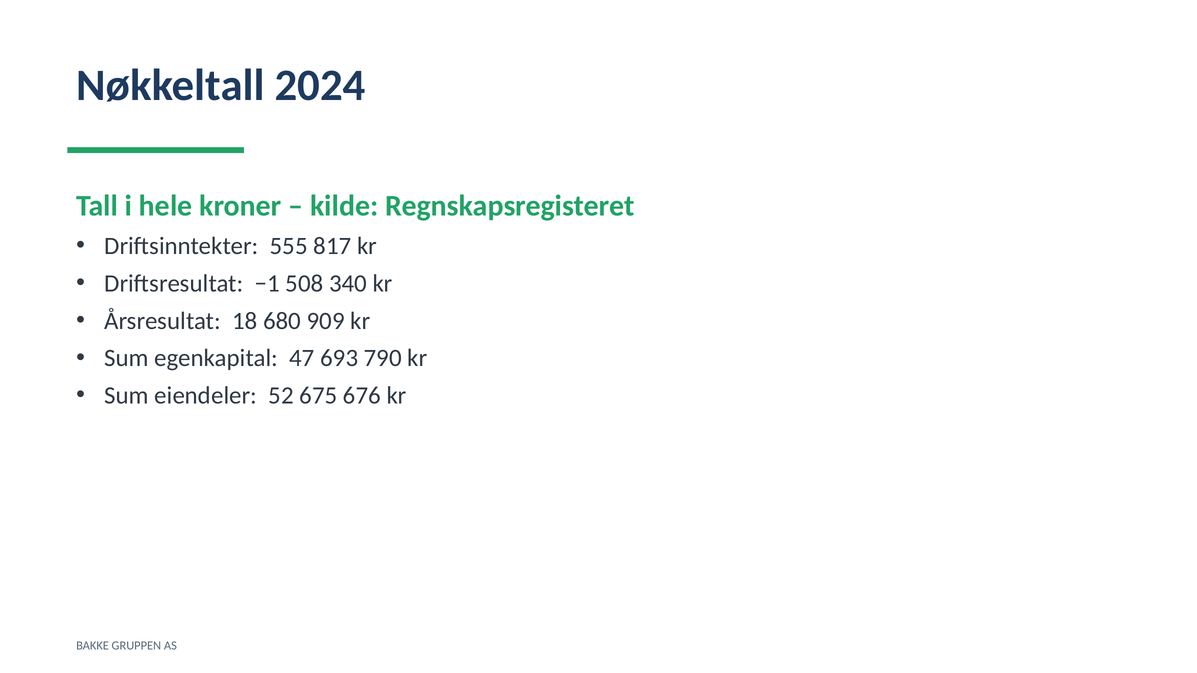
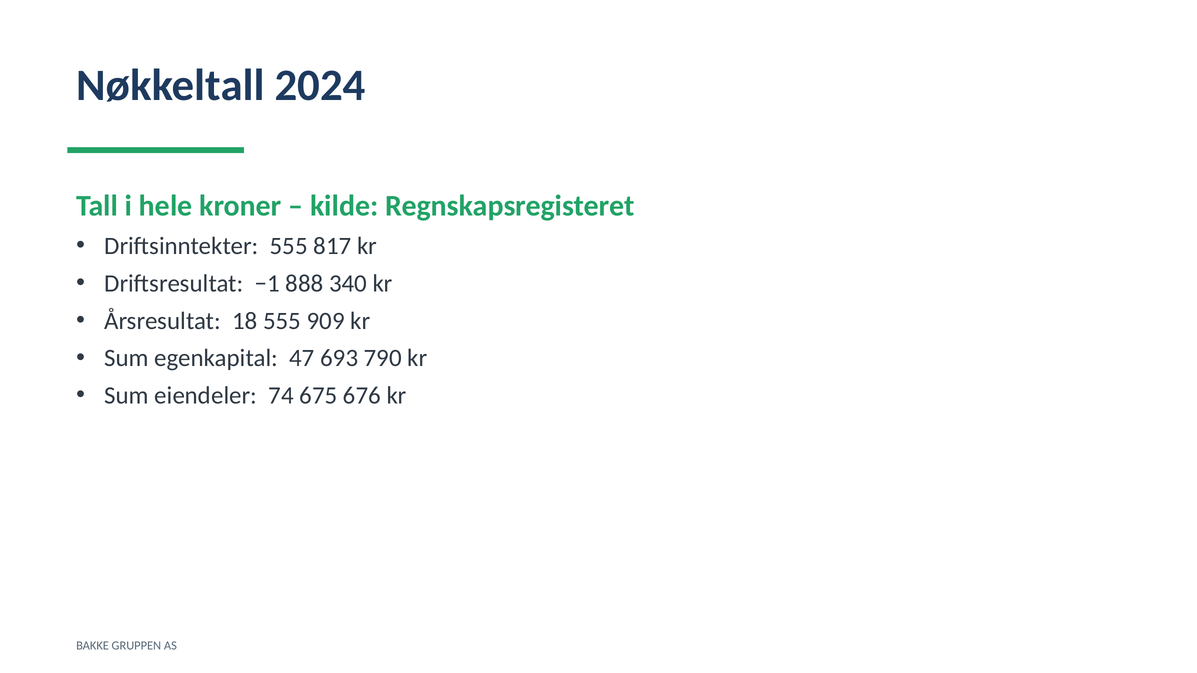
508: 508 -> 888 (304, 284)
18 680: 680 -> 555 (282, 321)
52: 52 -> 74 (281, 396)
